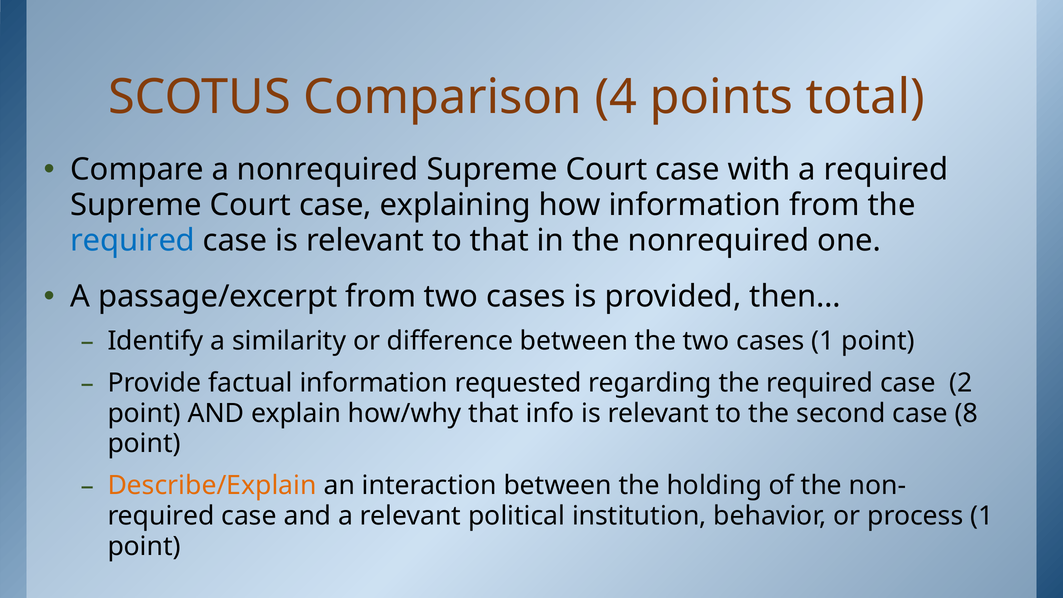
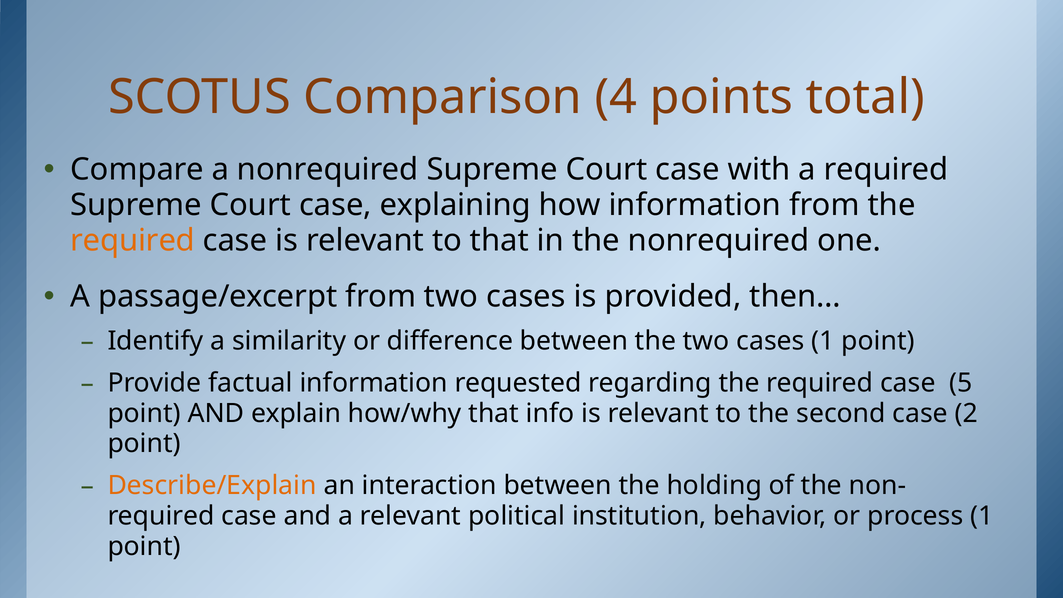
required colour: blue -> orange (133, 240)
2: 2 -> 5 (961, 383)
8: 8 -> 2 (966, 413)
